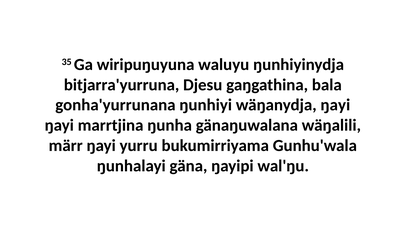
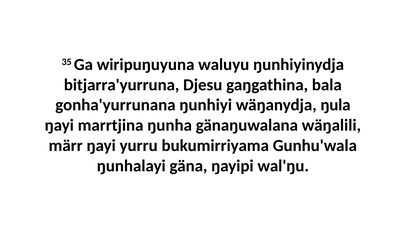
wäŋanydja ŋayi: ŋayi -> ŋula (335, 105)
